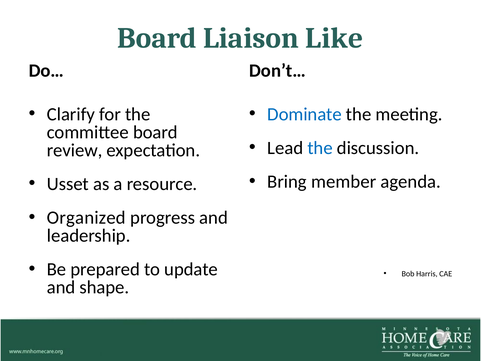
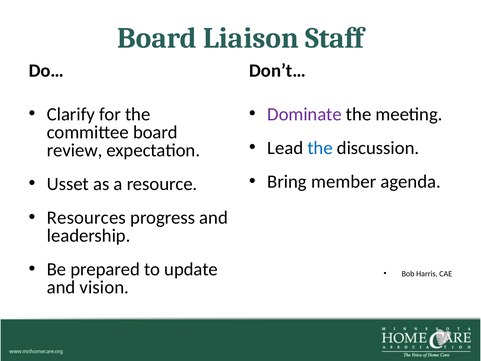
Like: Like -> Staff (334, 38)
Dominate colour: blue -> purple (305, 114)
Organized: Organized -> Resources (86, 218)
shape: shape -> vision (104, 287)
